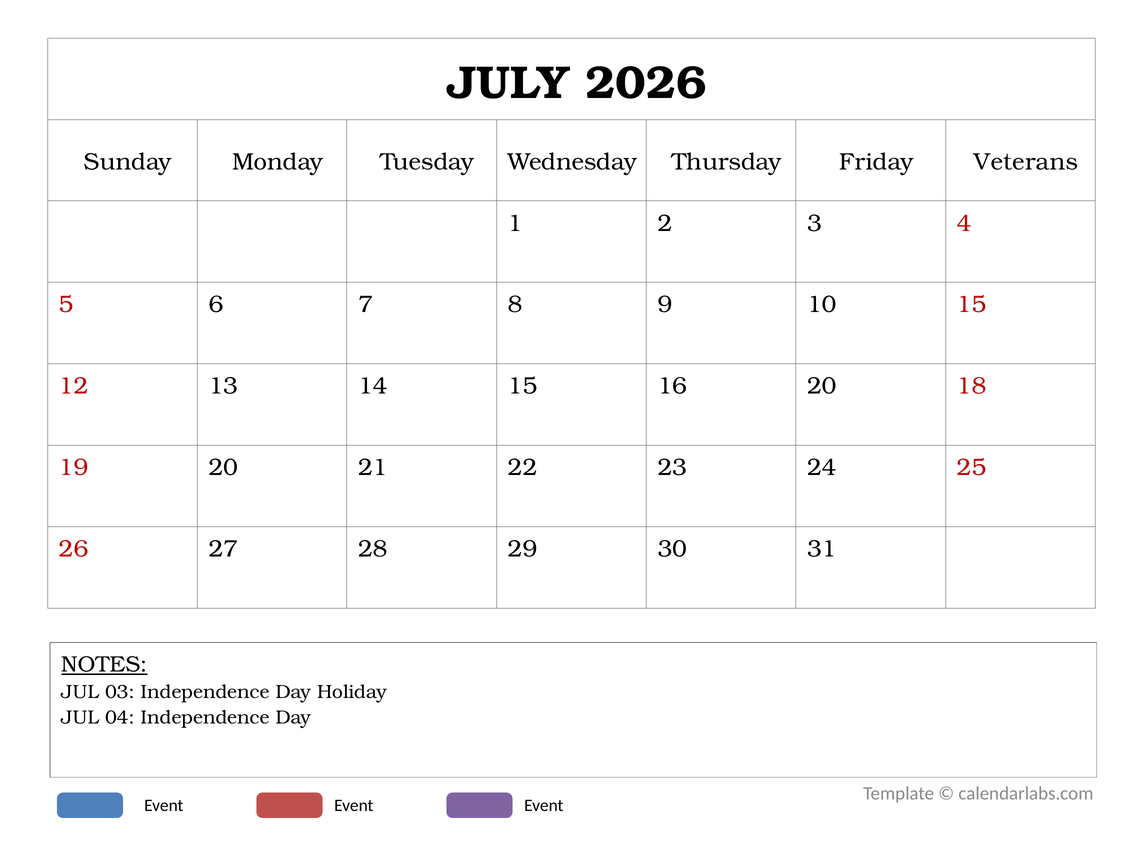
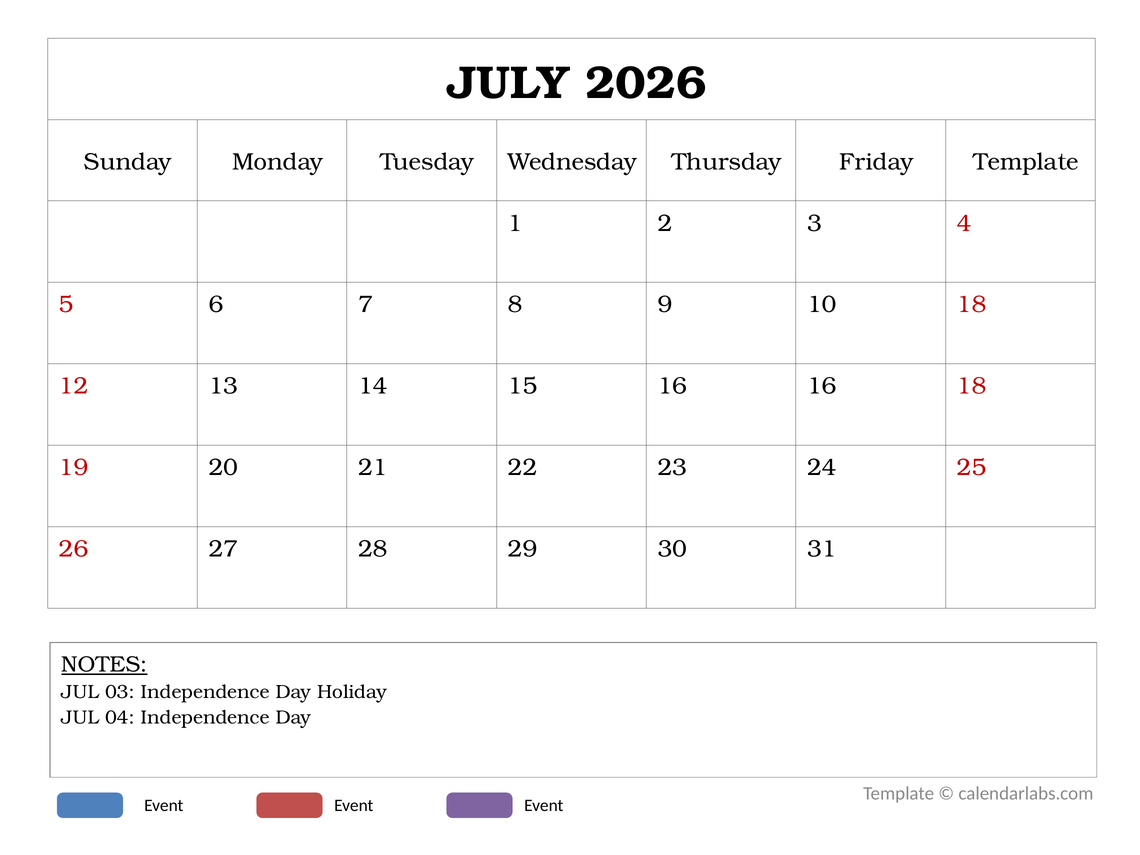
Friday Veterans: Veterans -> Template (1026, 162)
10 15: 15 -> 18 (972, 305)
16 20: 20 -> 16 (822, 386)
